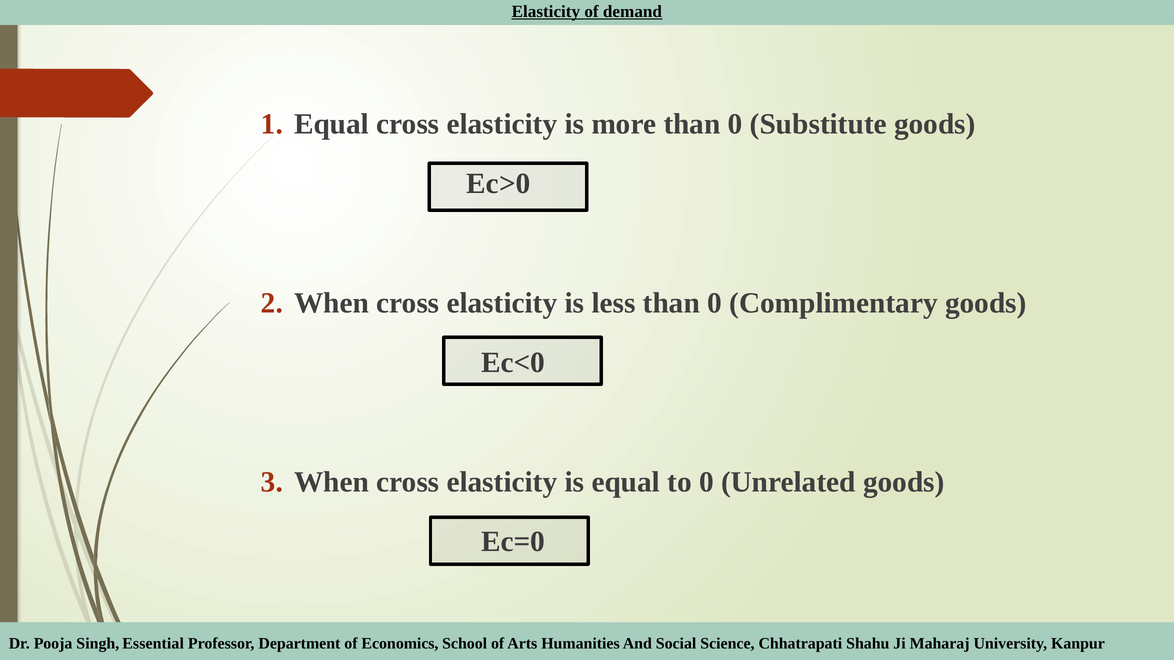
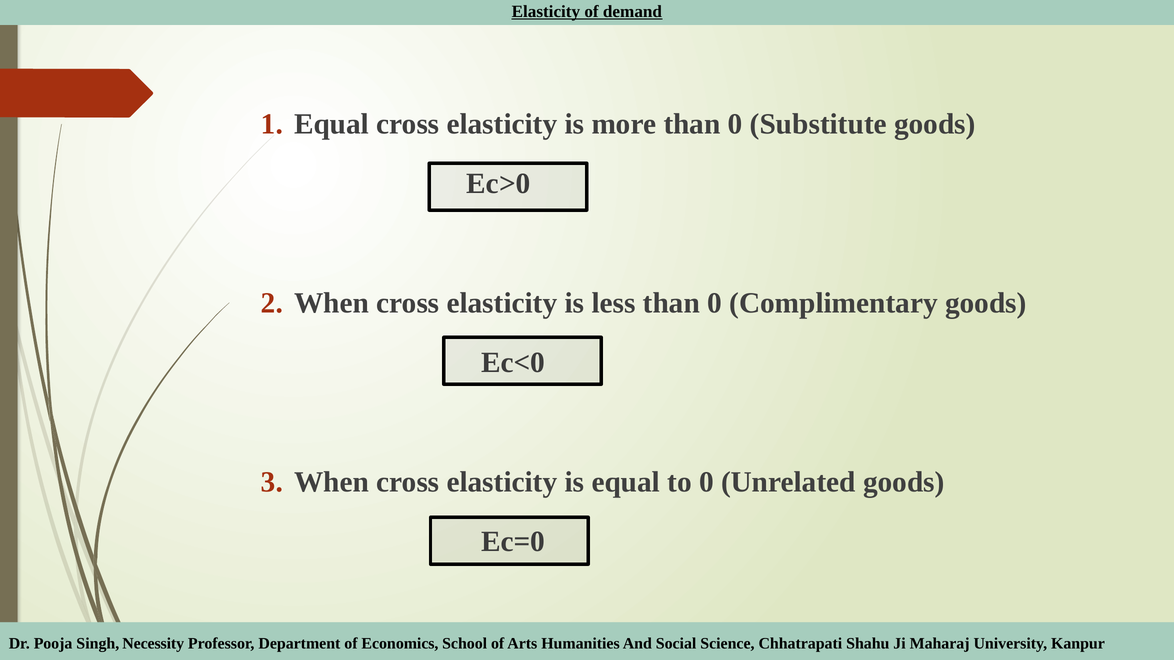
Essential: Essential -> Necessity (153, 644)
